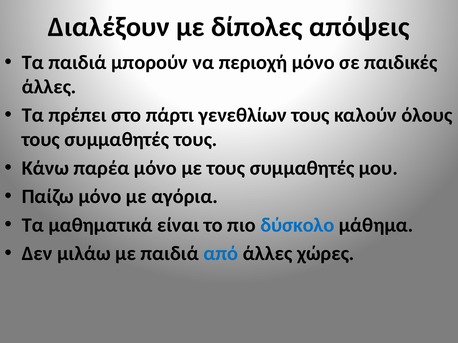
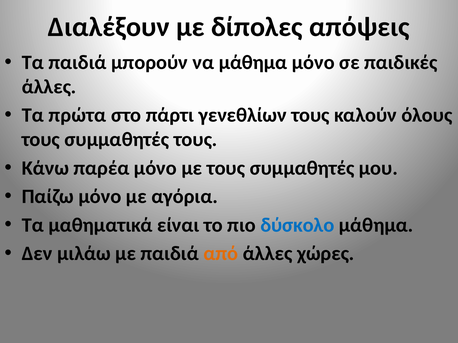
να περιοχή: περιοχή -> μάθημα (253, 62)
πρέπει: πρέπει -> πρώτα (77, 115)
από colour: blue -> orange (221, 254)
